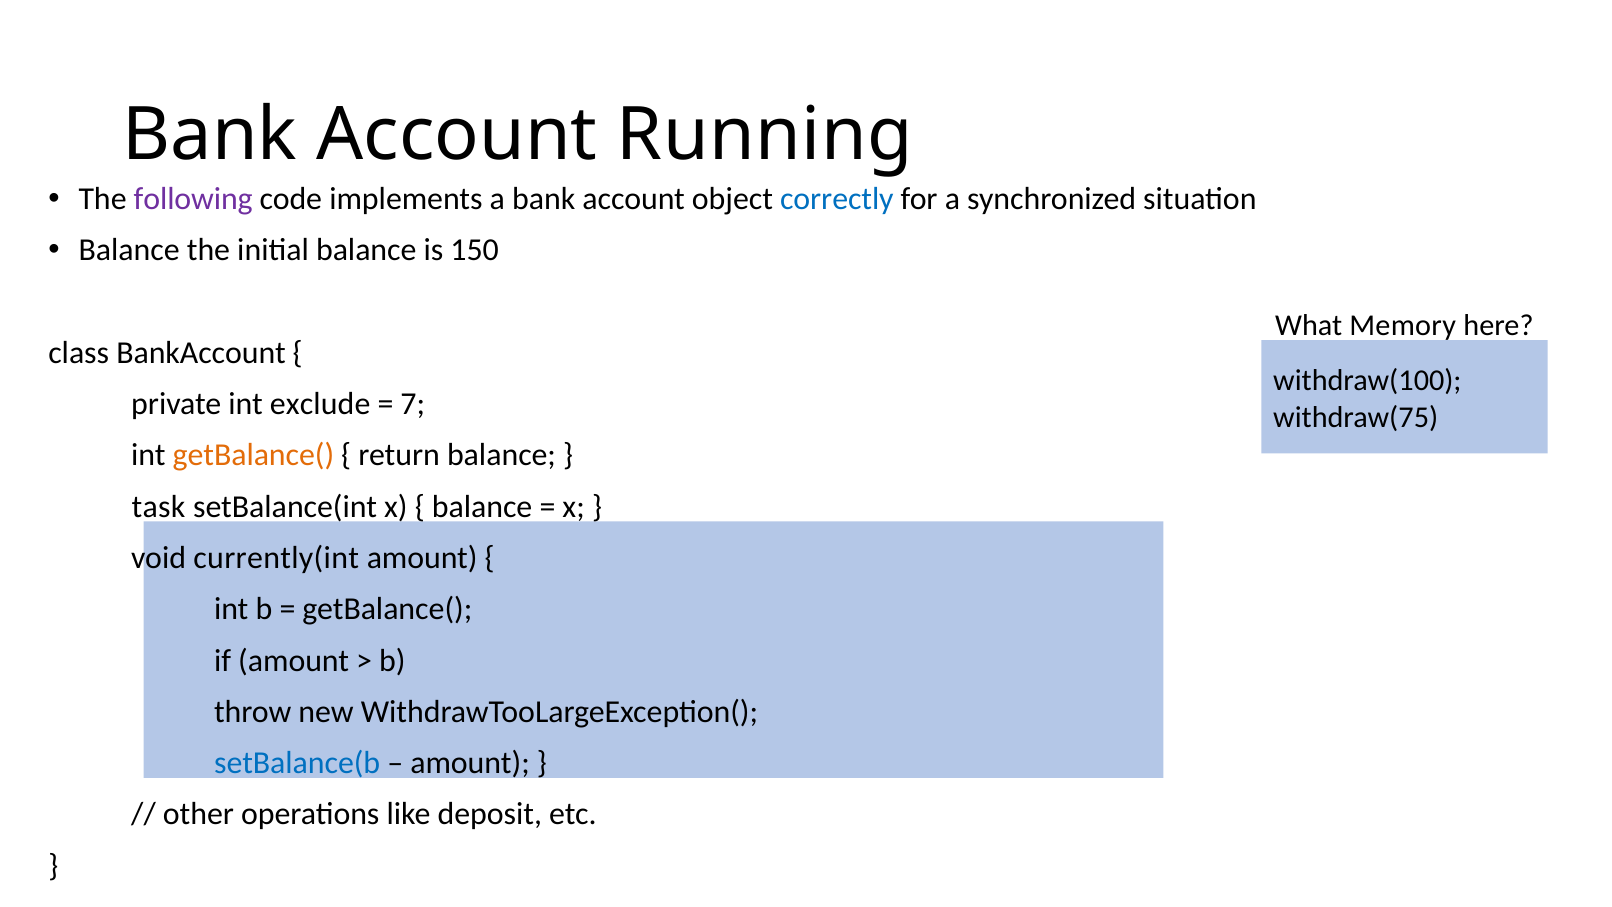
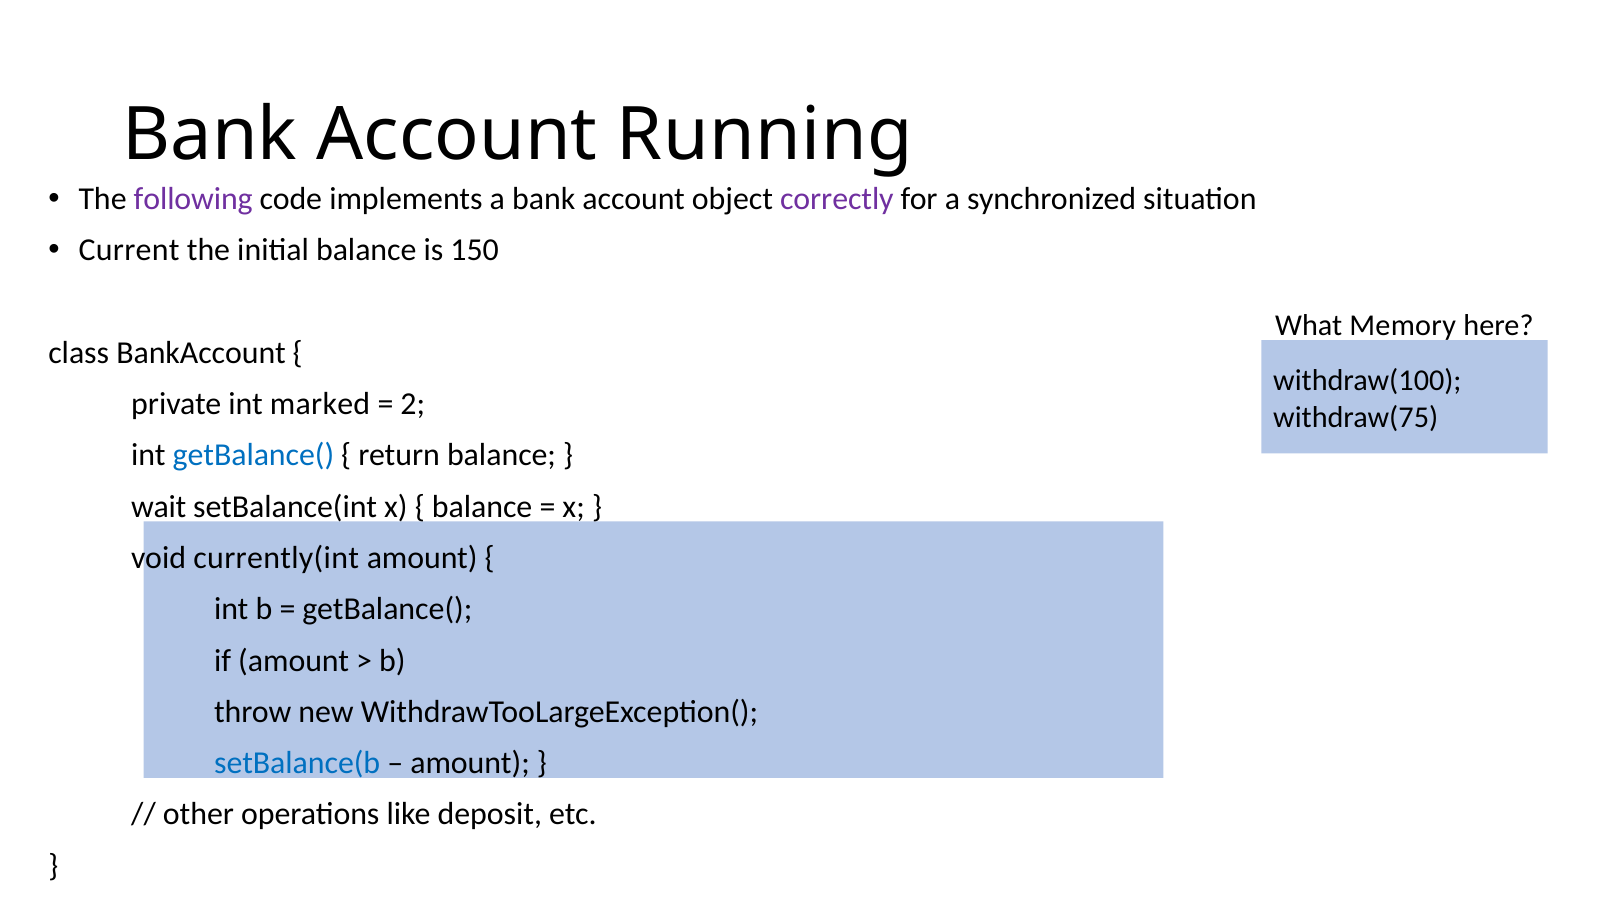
correctly colour: blue -> purple (837, 199)
Balance: Balance -> Current (129, 250)
exclude: exclude -> marked (320, 404)
7: 7 -> 2 (413, 404)
getBalance( colour: orange -> blue (253, 455)
task: task -> wait (159, 507)
